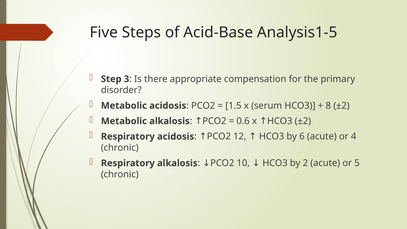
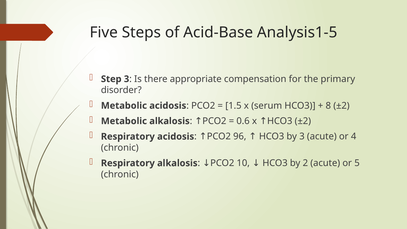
12: 12 -> 96 (240, 136)
by 6: 6 -> 3 (302, 136)
